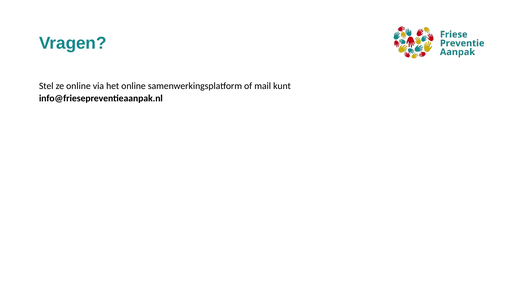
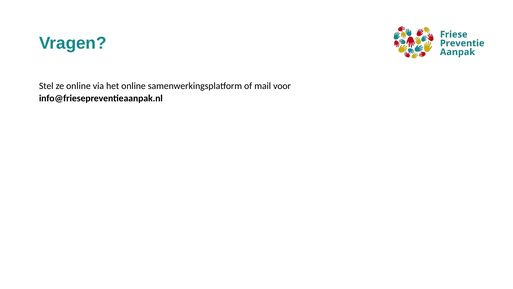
kunt: kunt -> voor (282, 86)
